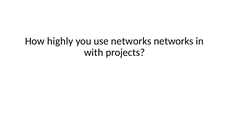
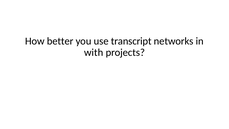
highly: highly -> better (60, 41)
use networks: networks -> transcript (131, 41)
